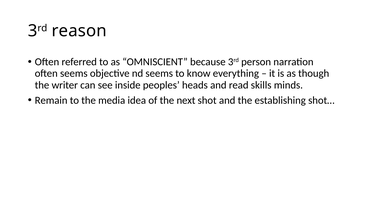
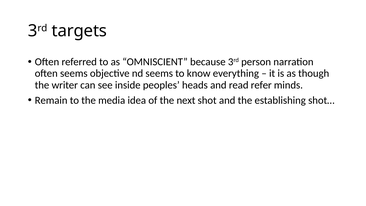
reason: reason -> targets (79, 31)
skills: skills -> refer (261, 85)
